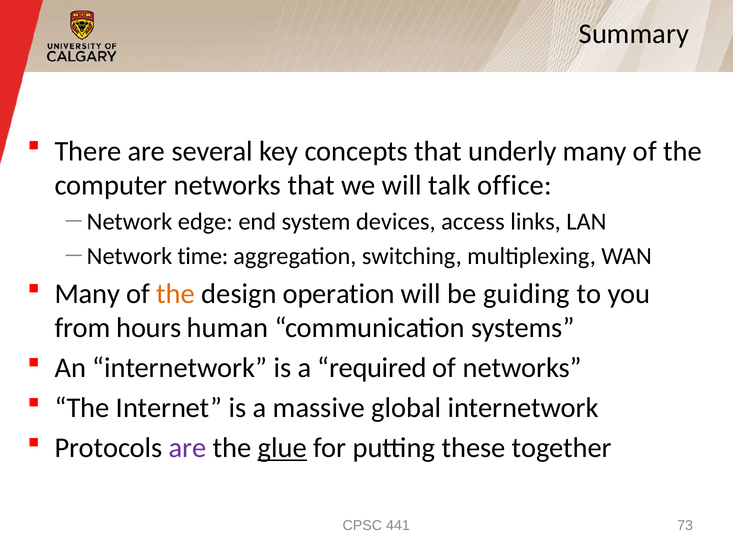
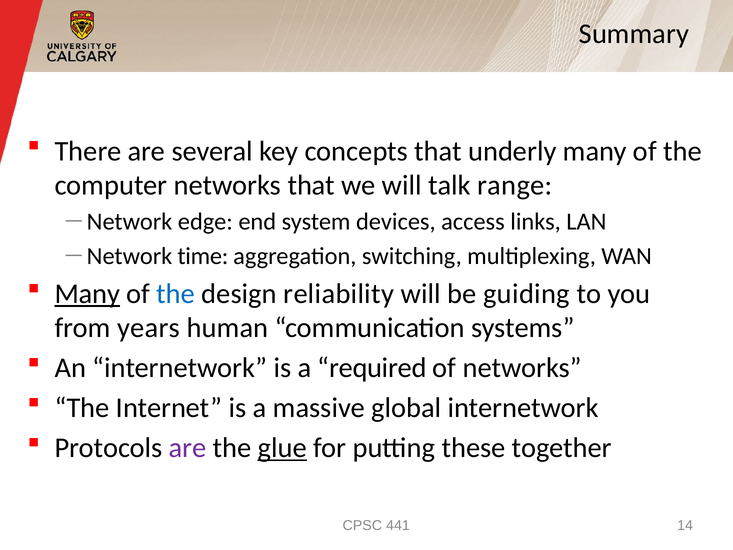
office: office -> range (515, 185)
Many underline: none -> present (87, 294)
the colour: orange -> blue (176, 294)
operation: operation -> reliability (339, 294)
hours: hours -> years (149, 328)
73: 73 -> 14 (685, 525)
